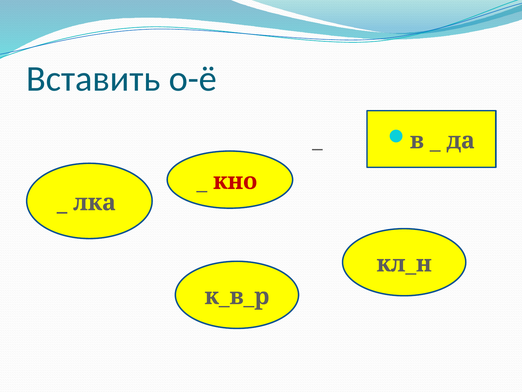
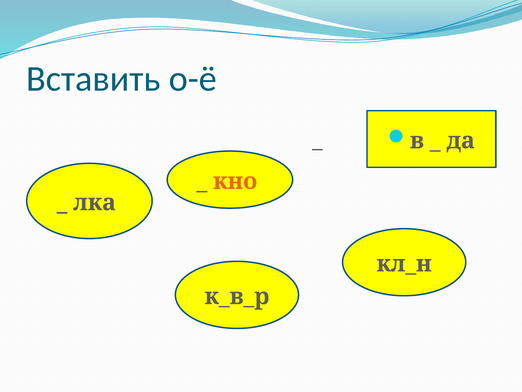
кно colour: red -> orange (235, 181)
